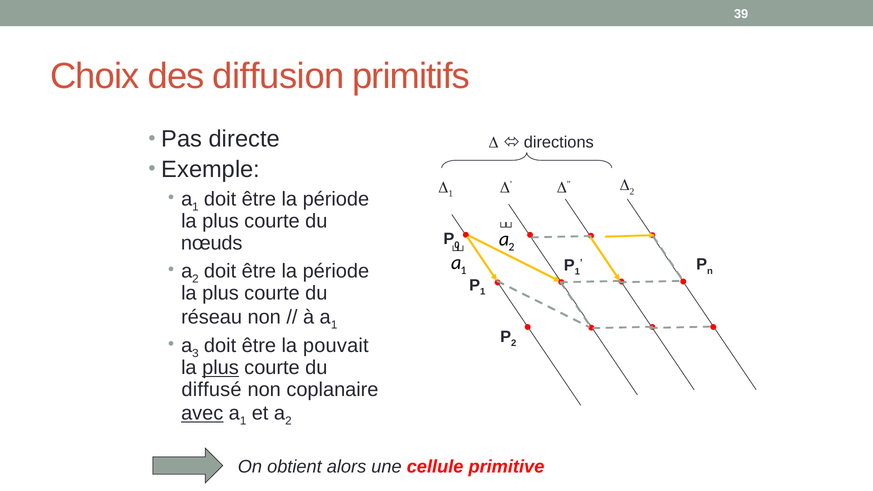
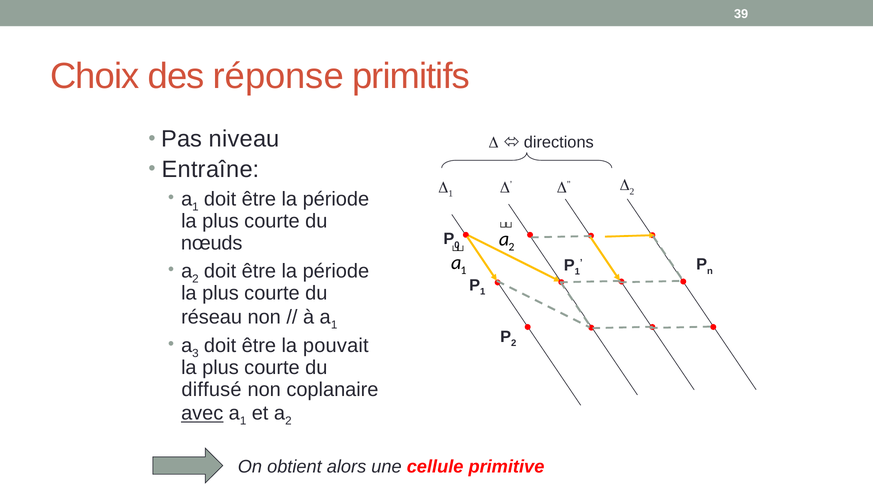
diffusion: diffusion -> réponse (278, 76)
directe: directe -> niveau (244, 139)
Exemple: Exemple -> Entraîne (211, 169)
plus underline: present -> none (220, 368)
